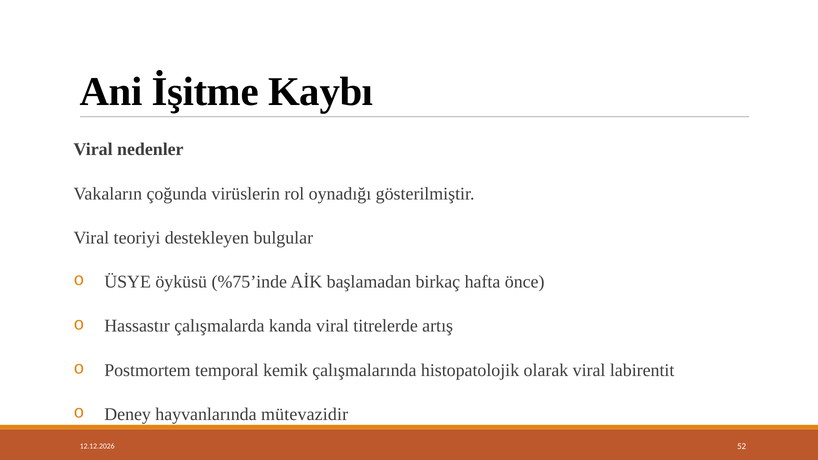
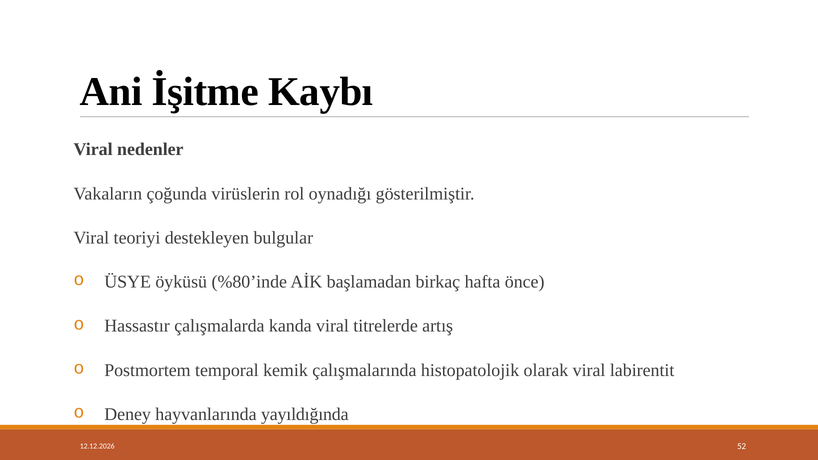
%75’inde: %75’inde -> %80’inde (249, 282)
mütevazidir: mütevazidir -> yayıldığında (305, 414)
